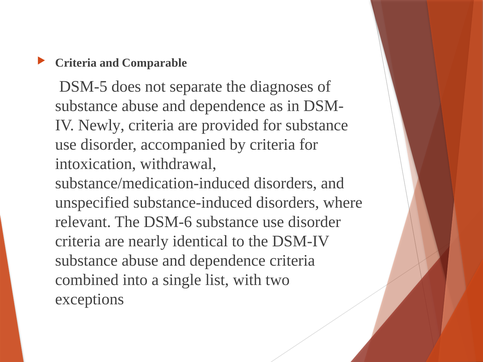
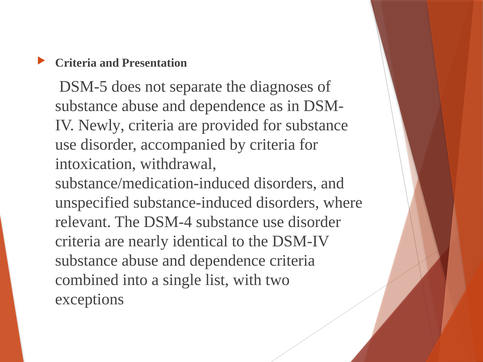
Comparable: Comparable -> Presentation (154, 63)
DSM-6: DSM-6 -> DSM-4 (168, 222)
